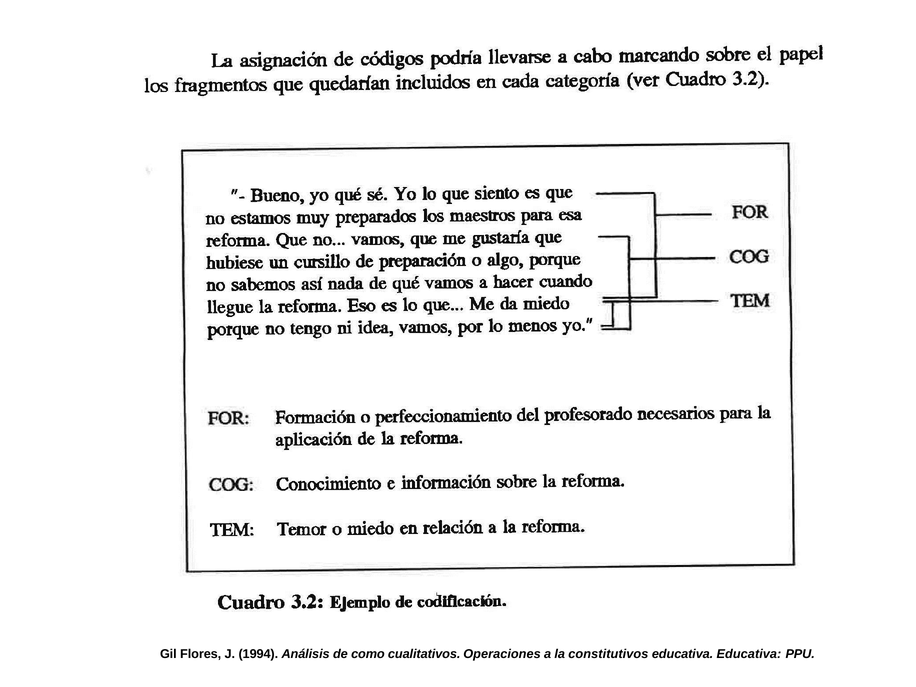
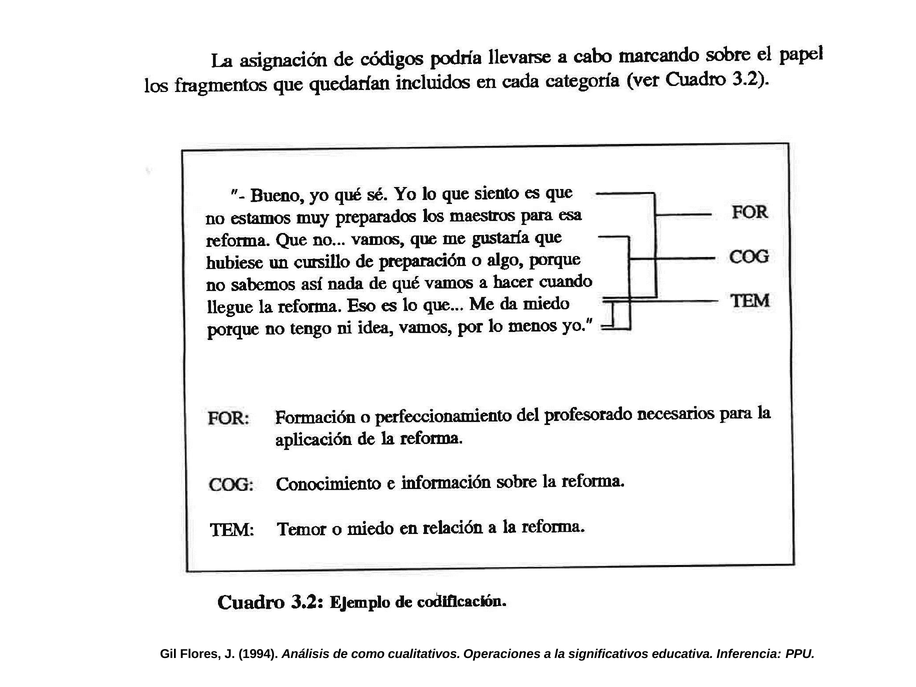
constitutivos: constitutivos -> significativos (608, 654)
educativa Educativa: Educativa -> Inferencia (749, 654)
